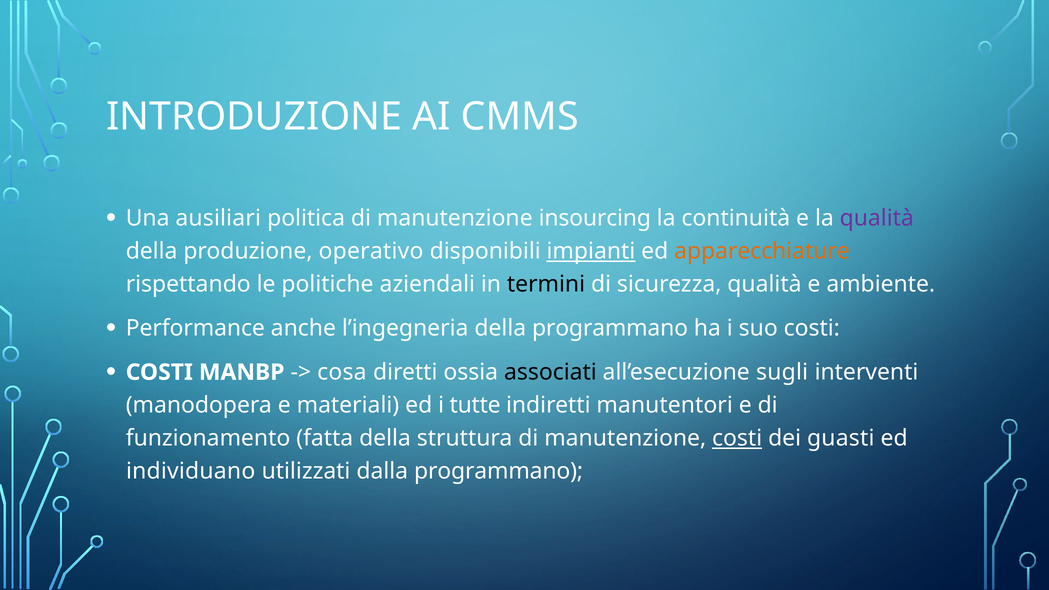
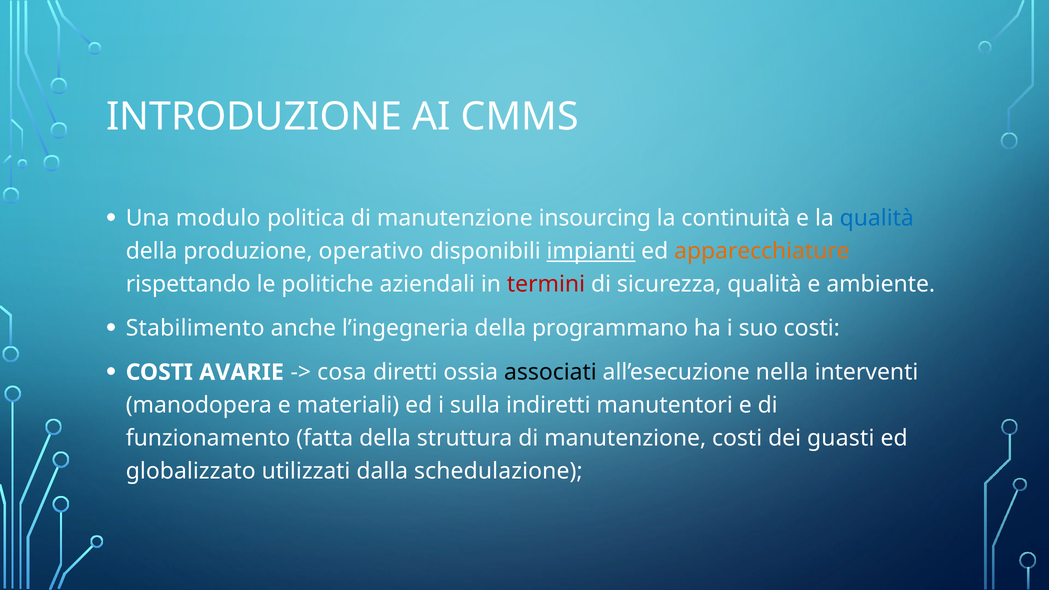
ausiliari: ausiliari -> modulo (218, 218)
qualità colour: purple -> blue (877, 218)
termini colour: black -> red (546, 284)
Performance: Performance -> Stabilimento (195, 328)
MANBP: MANBP -> AVARIE (242, 372)
sugli: sugli -> nella (782, 372)
tutte: tutte -> sulla (475, 405)
costi underline: present -> none (737, 438)
individuano: individuano -> globalizzato (191, 471)
dalla programmano: programmano -> schedulazione (498, 471)
